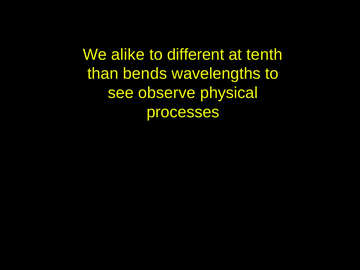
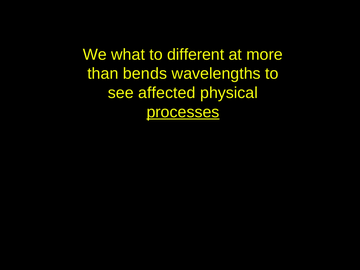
alike: alike -> what (128, 54)
tenth: tenth -> more (265, 54)
observe: observe -> affected (167, 93)
processes underline: none -> present (183, 112)
